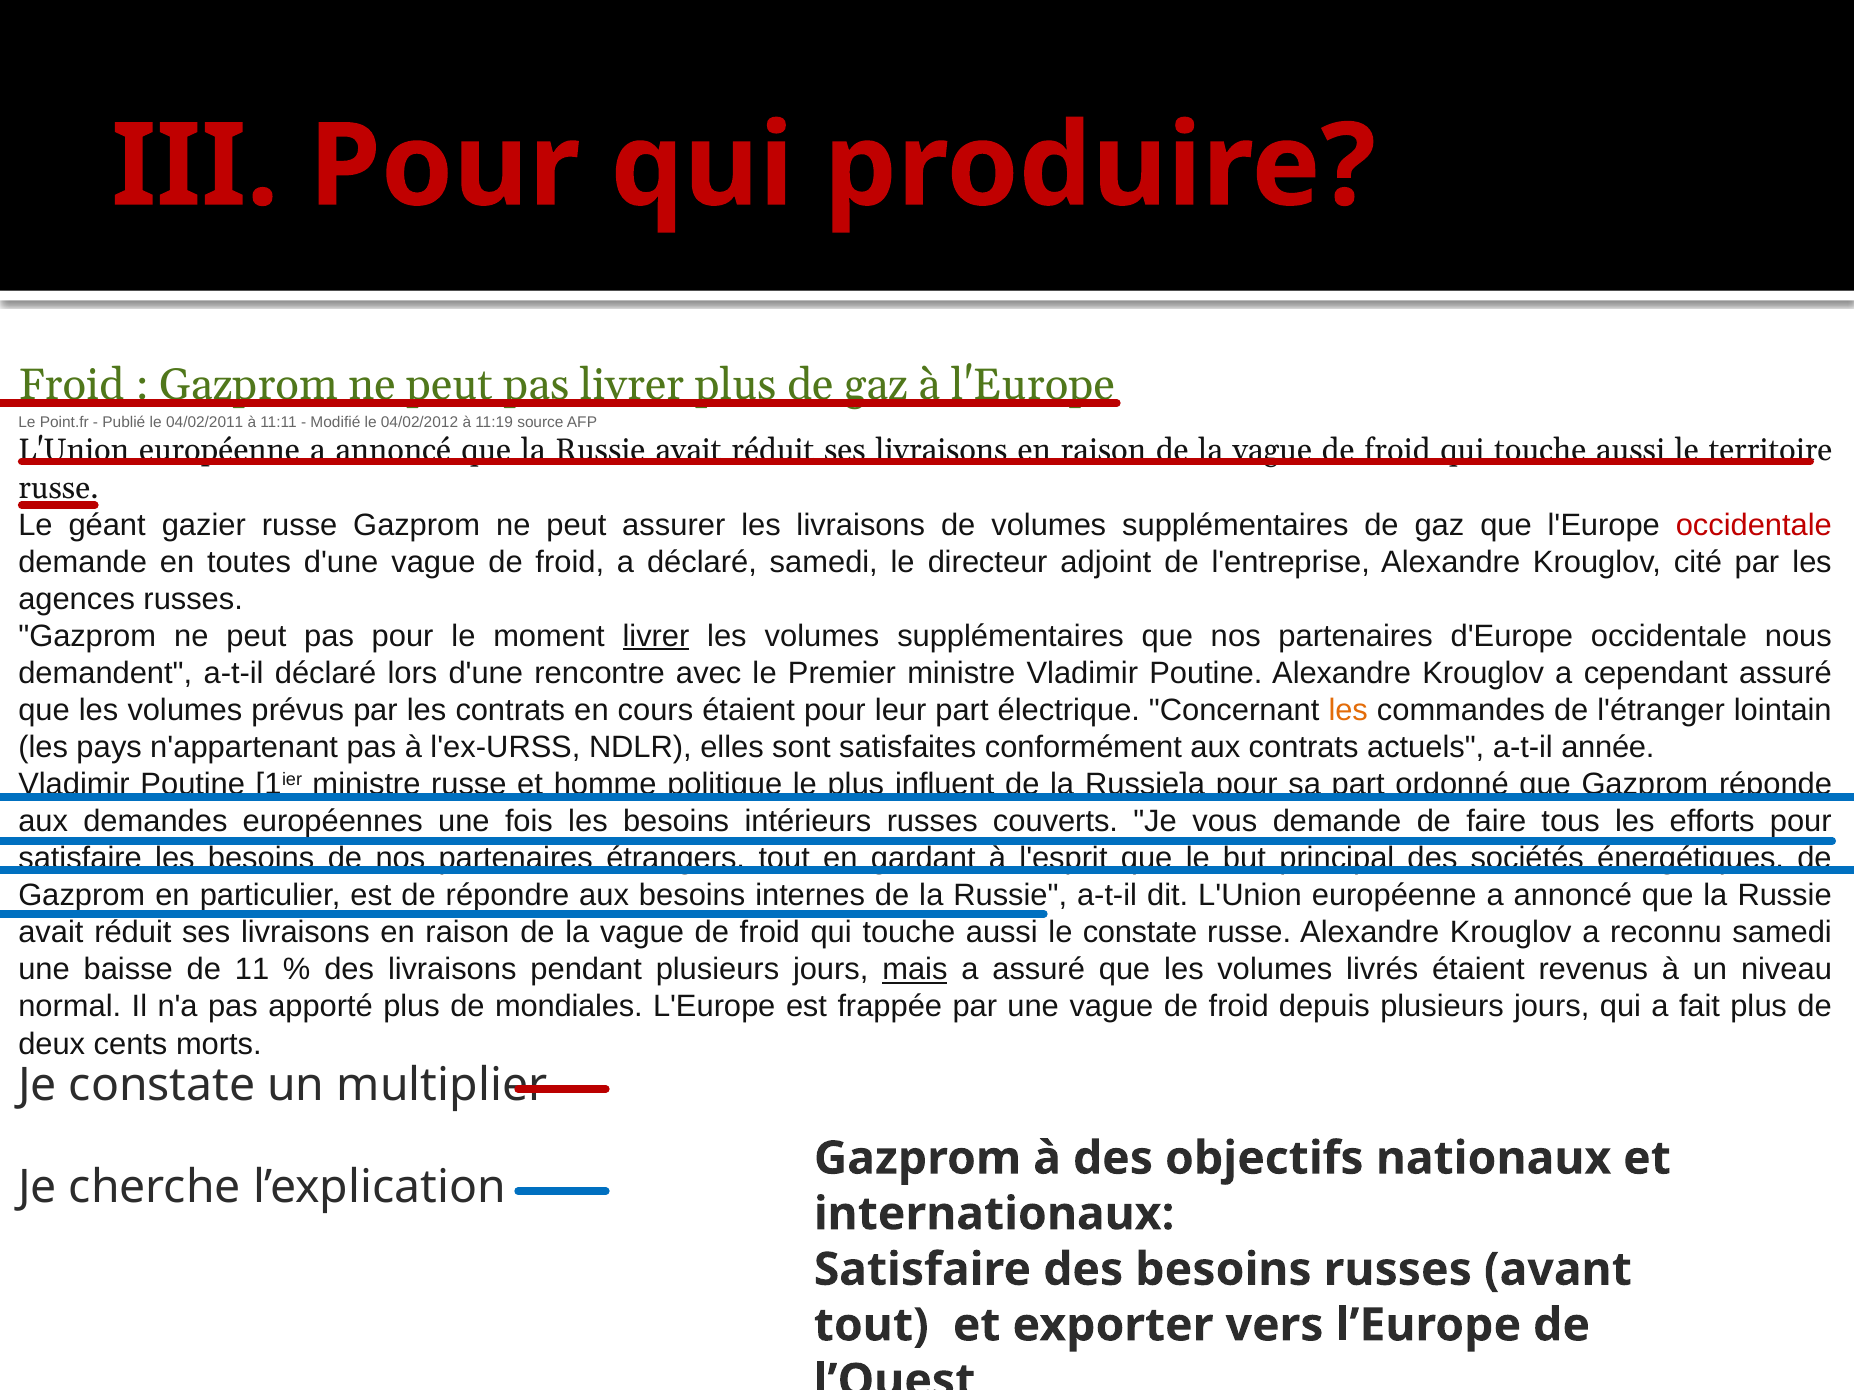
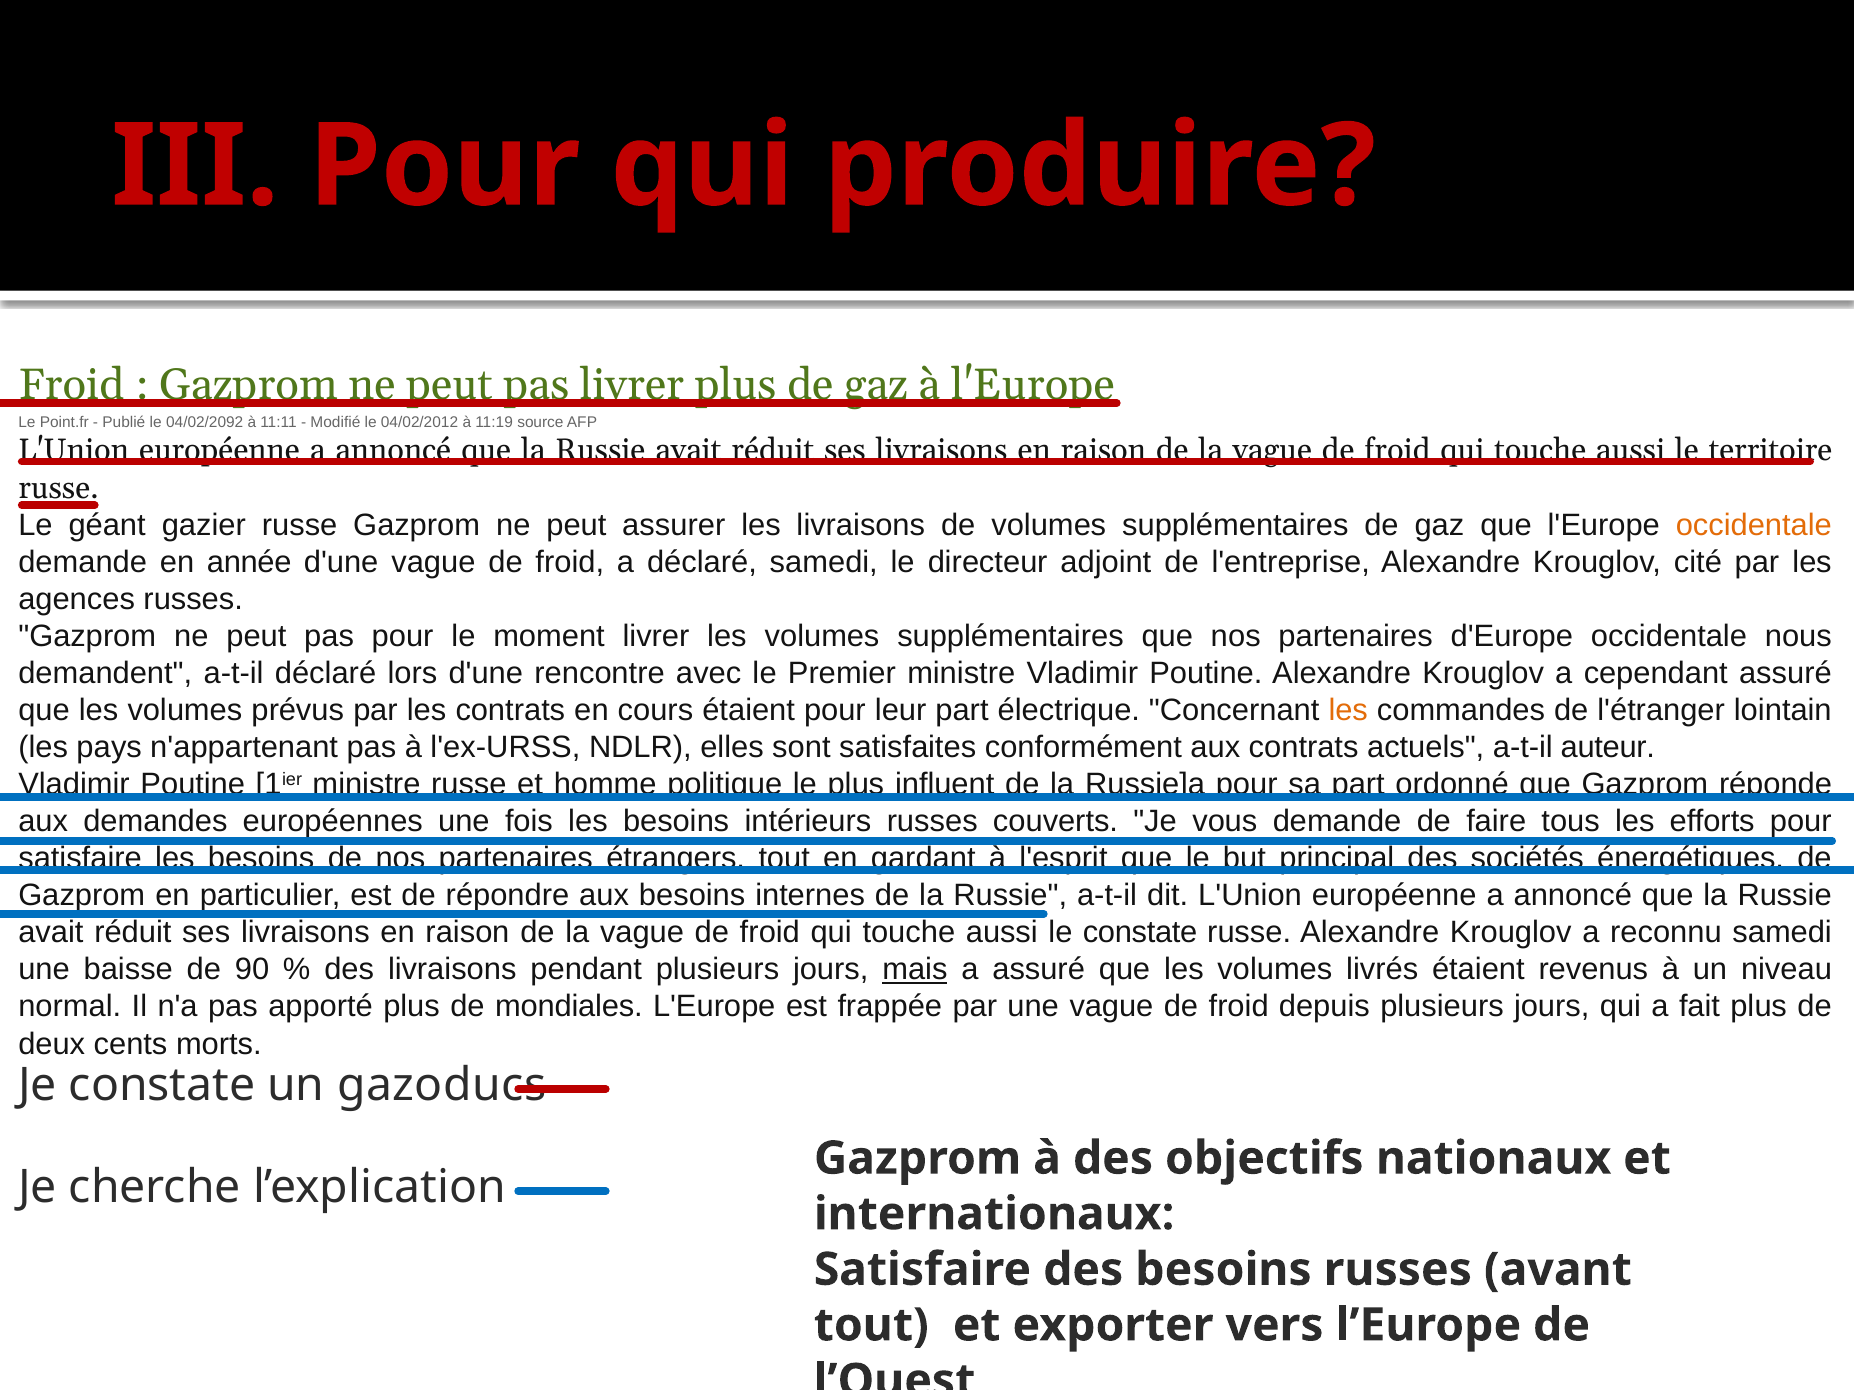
04/02/2011: 04/02/2011 -> 04/02/2092 (205, 422)
occidentale colour: red -> orange (1754, 525)
toutes: toutes -> année (249, 562)
livrer underline: present -> none (656, 636)
année: année -> auteur (1608, 748)
11: 11 -> 90 (252, 970)
multiplier: multiplier -> gazoducs (442, 1086)
